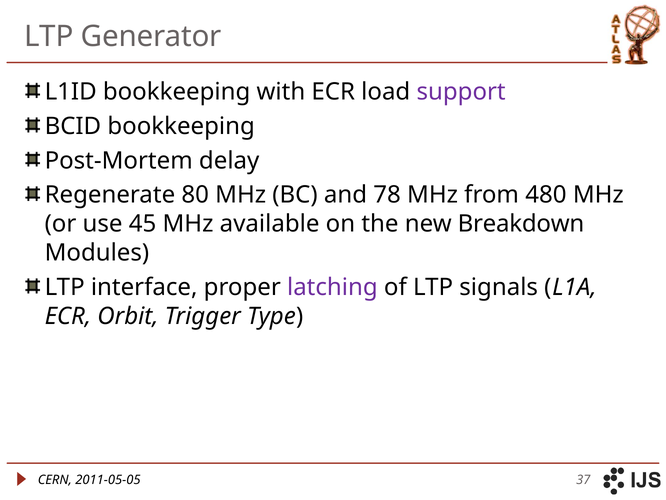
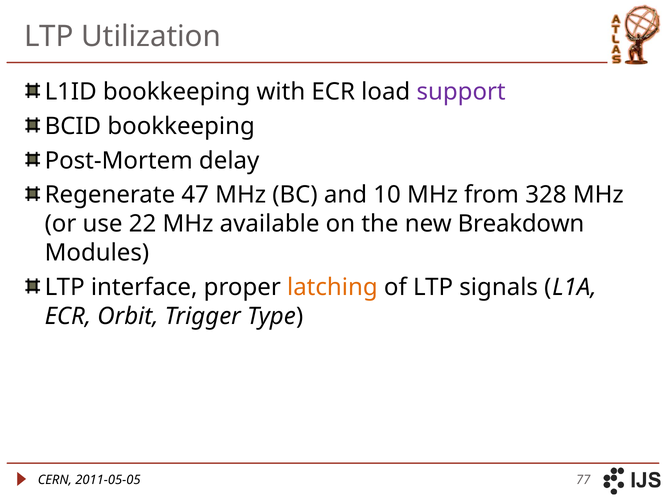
Generator: Generator -> Utilization (151, 36)
80: 80 -> 47 (195, 195)
78: 78 -> 10 (387, 195)
480: 480 -> 328 (546, 195)
45: 45 -> 22 (143, 224)
latching colour: purple -> orange (332, 287)
37: 37 -> 77 (583, 480)
